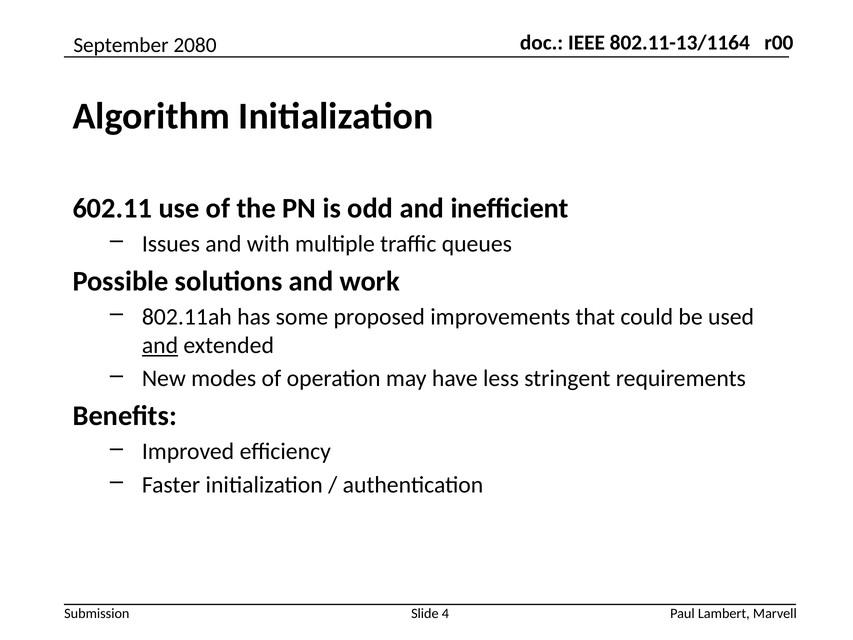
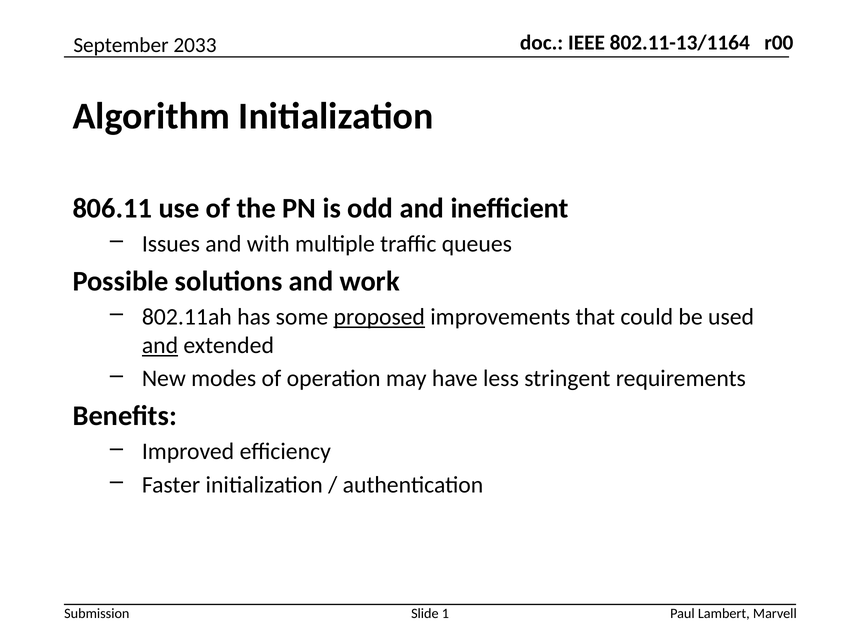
2080: 2080 -> 2033 (195, 45)
602.11: 602.11 -> 806.11 (112, 208)
proposed underline: none -> present (379, 317)
4: 4 -> 1 (445, 614)
